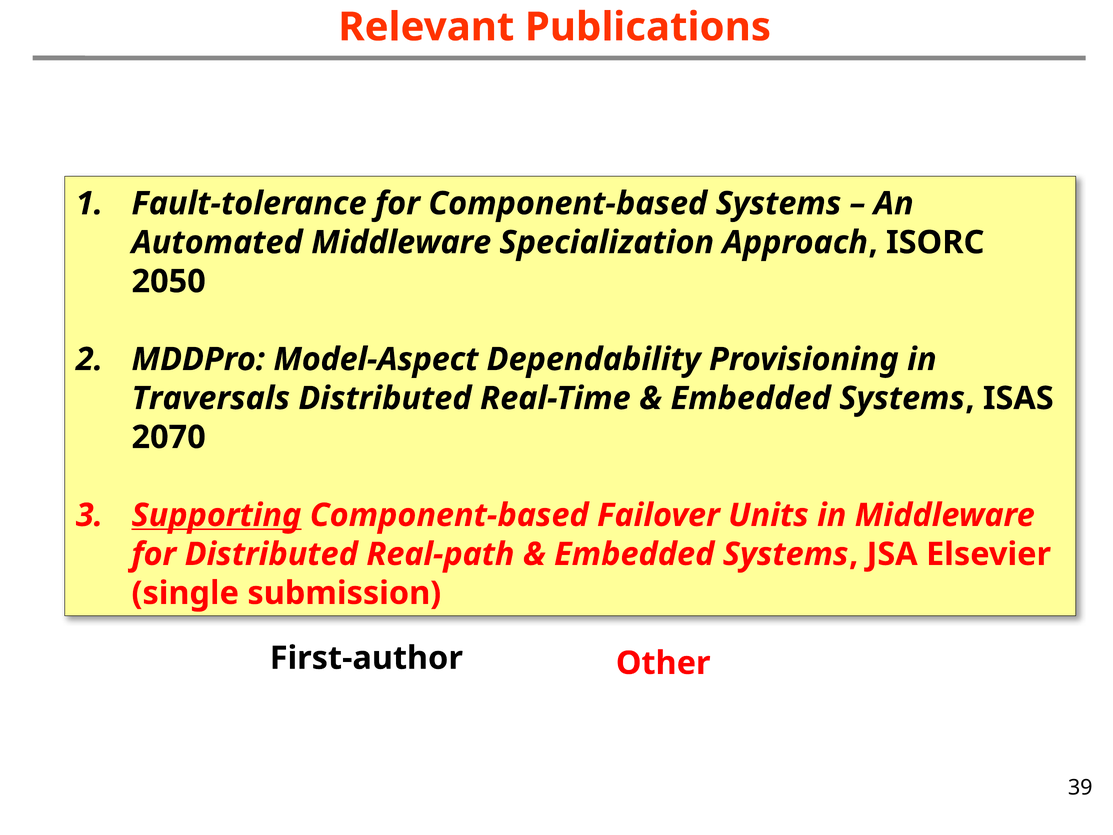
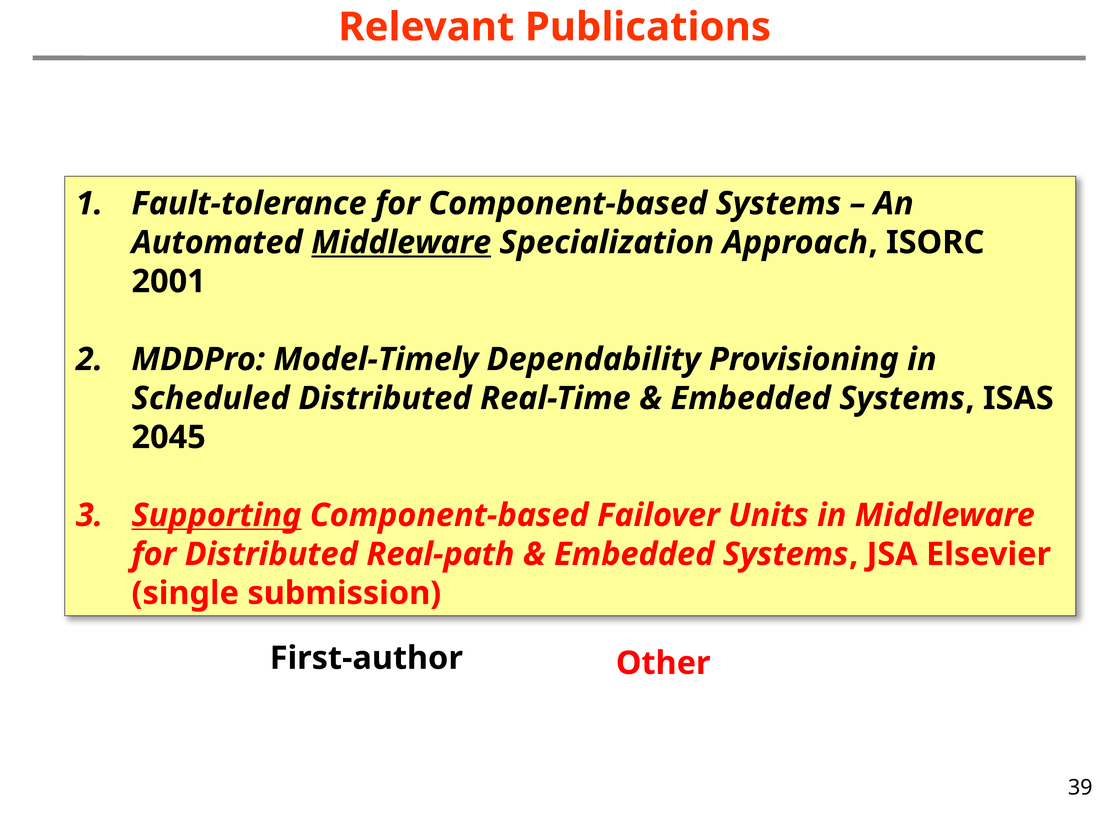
Middleware underline: none -> present (401, 242)
2050: 2050 -> 2001 (169, 281)
Model-Aspect: Model-Aspect -> Model-Timely (376, 359)
Traversals: Traversals -> Scheduled (211, 398)
2070: 2070 -> 2045 (169, 437)
